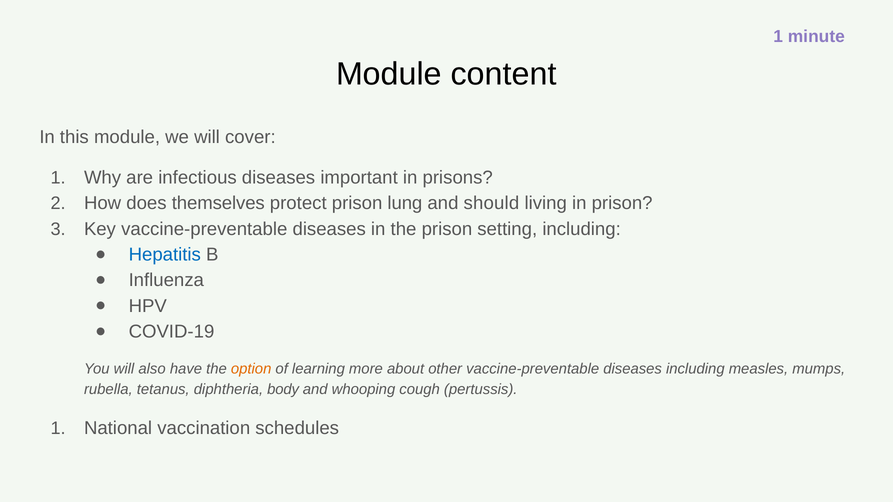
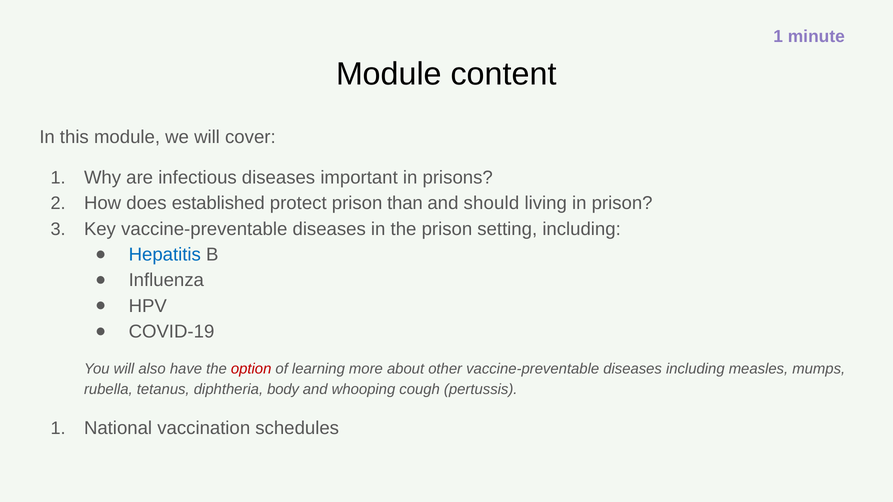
themselves: themselves -> established (218, 203)
lung: lung -> than (405, 203)
option colour: orange -> red (251, 369)
